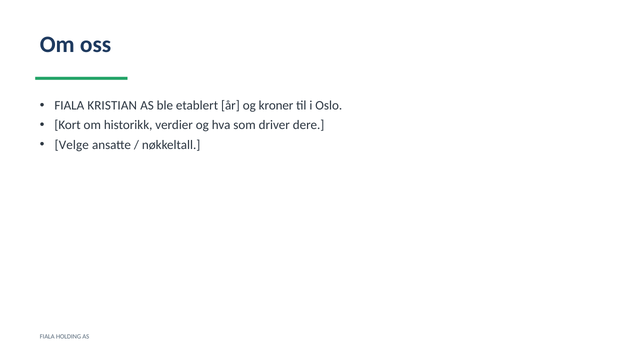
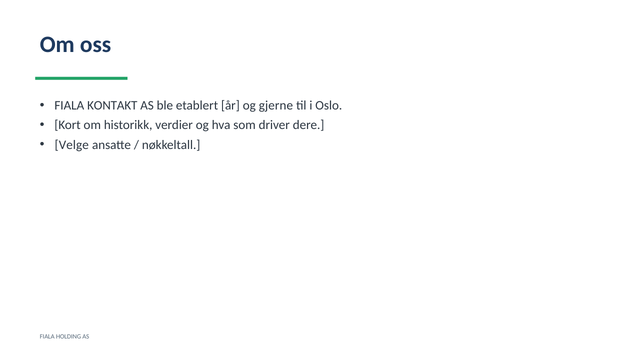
KRISTIAN: KRISTIAN -> KONTAKT (112, 106)
kroner: kroner -> gjerne (276, 106)
